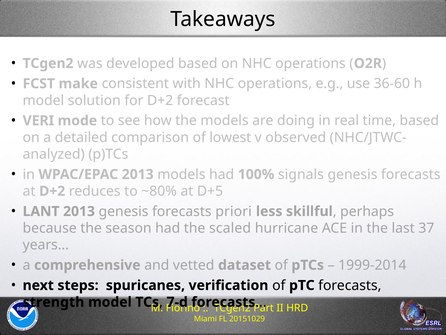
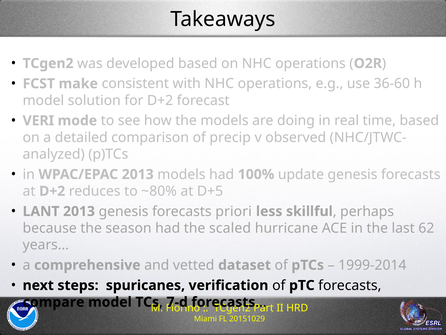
lowest: lowest -> precip (230, 137)
signals: signals -> update (301, 174)
37: 37 -> 62 (426, 228)
strength: strength -> compare (54, 302)
